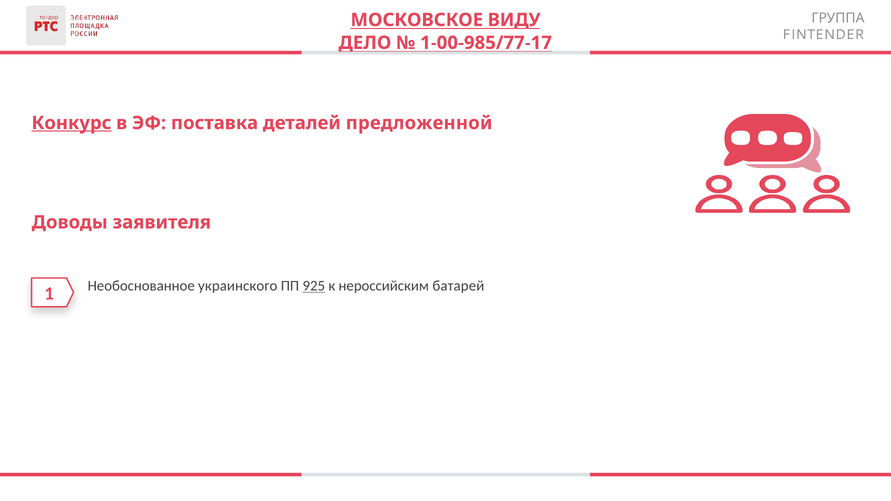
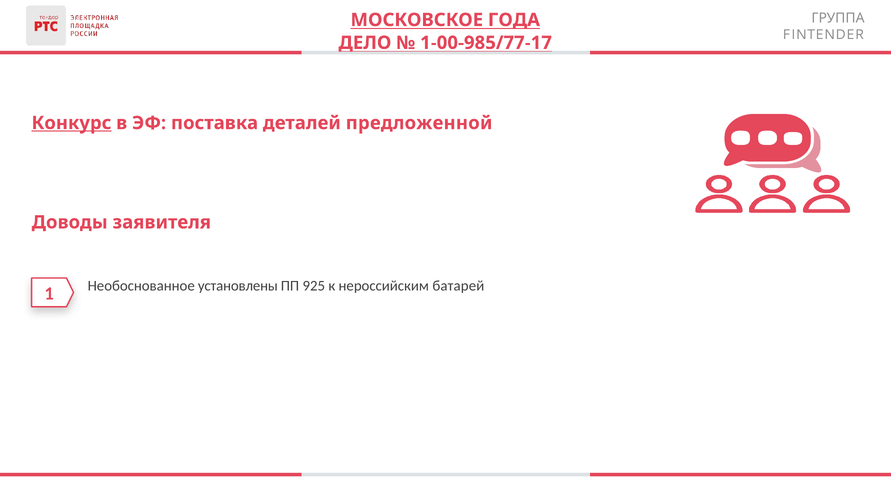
ВИДУ: ВИДУ -> ГОДА (514, 20)
украинского: украинского -> установлены (238, 286)
925 underline: present -> none (314, 286)
